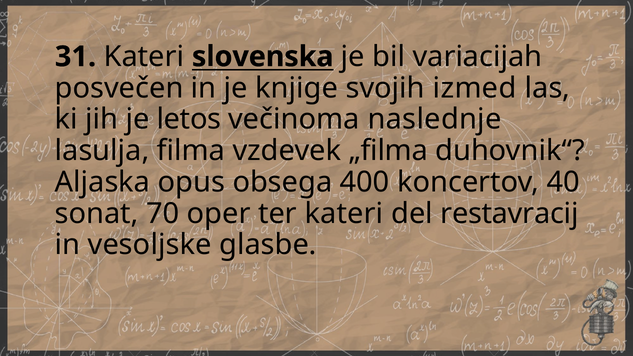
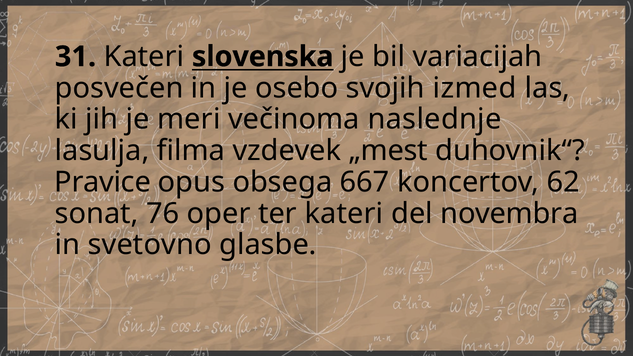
knjige: knjige -> osebo (297, 88)
letos: letos -> meri (189, 119)
„filma: „filma -> „mest (388, 151)
Aljaska: Aljaska -> Pravice (103, 182)
400: 400 -> 667 (365, 182)
40: 40 -> 62 (563, 182)
70: 70 -> 76 (163, 214)
restavracij: restavracij -> novembra (509, 214)
vesoljske: vesoljske -> svetovno (150, 245)
